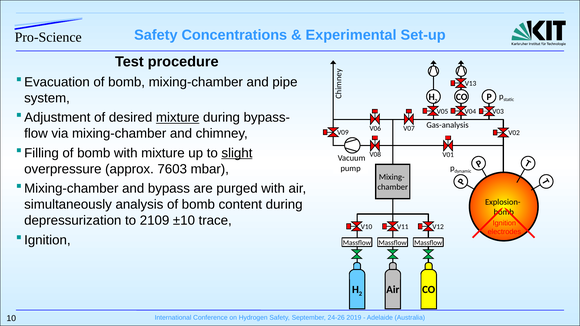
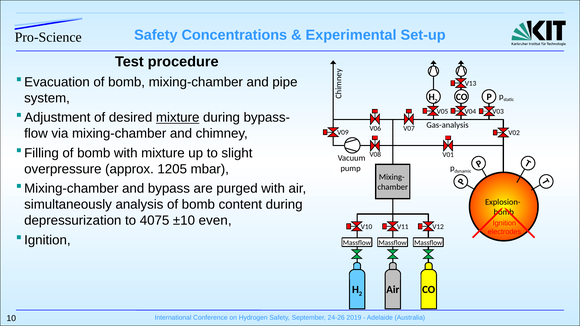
slight underline: present -> none (237, 153)
7603: 7603 -> 1205 (172, 169)
2109: 2109 -> 4075 (155, 221)
trace: trace -> even (215, 221)
